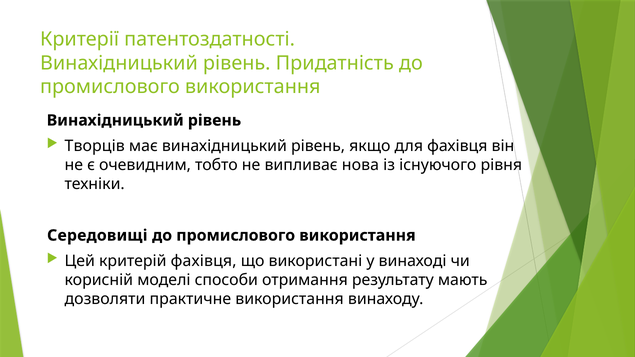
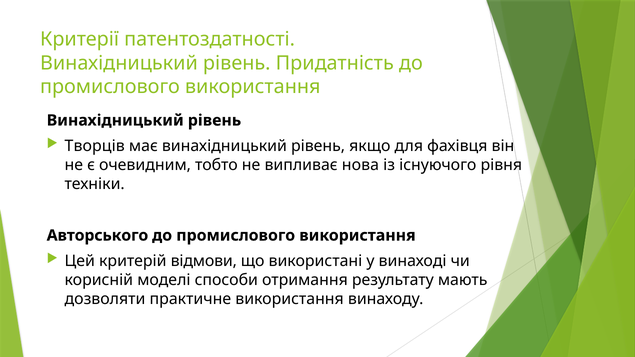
Середовищі: Середовищі -> Авторського (97, 236)
критерій фахівця: фахівця -> відмови (204, 261)
